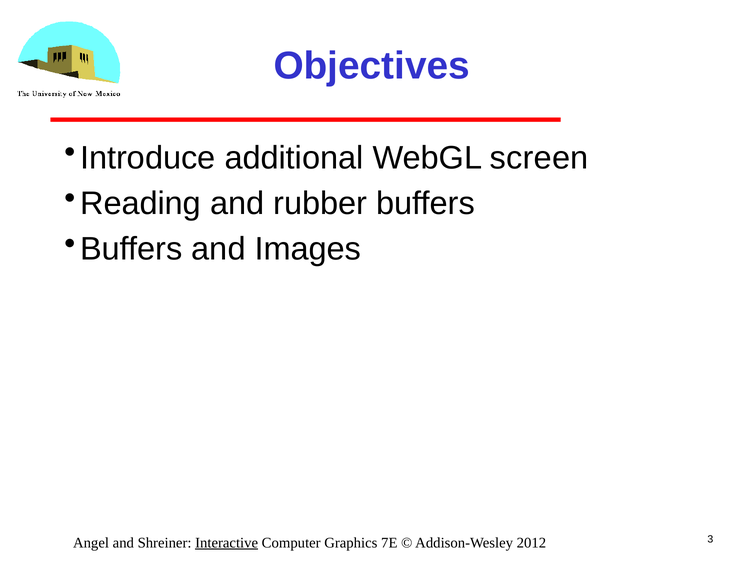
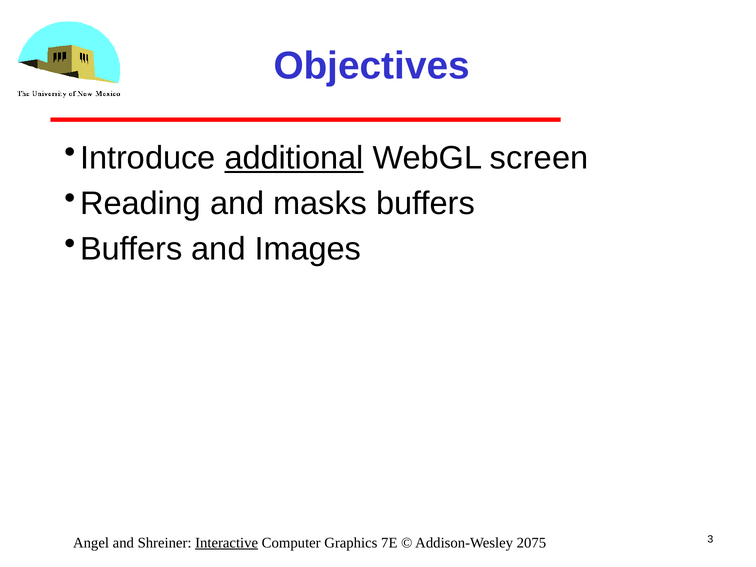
additional underline: none -> present (294, 158)
rubber: rubber -> masks (320, 204)
2012: 2012 -> 2075 (531, 543)
